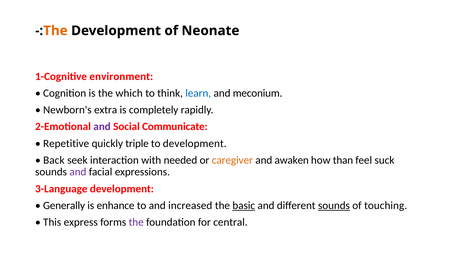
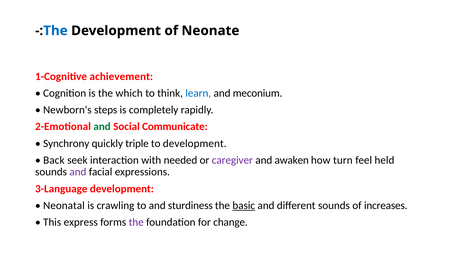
The colour: orange -> blue (55, 31)
environment: environment -> achievement (121, 77)
extra: extra -> steps (106, 110)
and colour: purple -> green (102, 127)
Repetitive: Repetitive -> Synchrony (66, 144)
caregiver colour: orange -> purple (232, 160)
than: than -> turn (343, 160)
suck: suck -> held (384, 160)
Generally: Generally -> Neonatal (64, 206)
enhance: enhance -> crawling (116, 206)
increased: increased -> sturdiness (190, 206)
sounds underline: present -> none (334, 206)
touching: touching -> increases (386, 206)
central: central -> change (231, 222)
